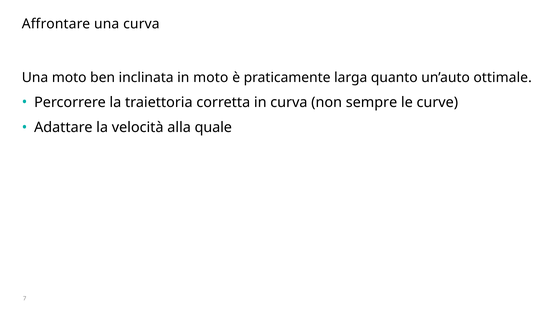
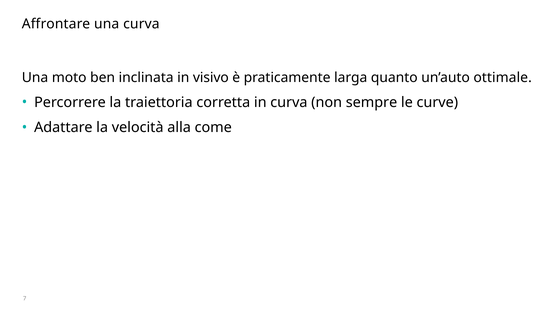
in moto: moto -> visivo (211, 78)
quale: quale -> come (213, 127)
